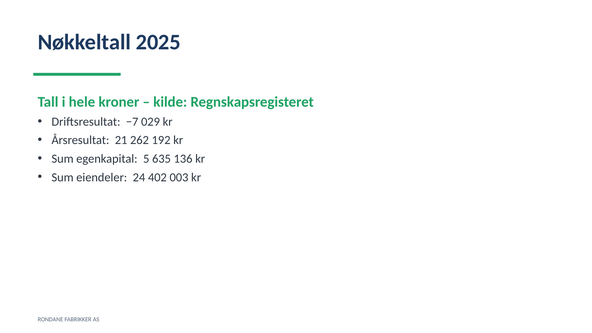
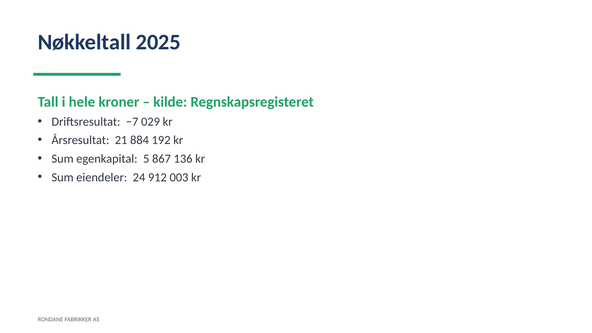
262: 262 -> 884 (140, 140)
635: 635 -> 867 (161, 159)
402: 402 -> 912 (157, 177)
